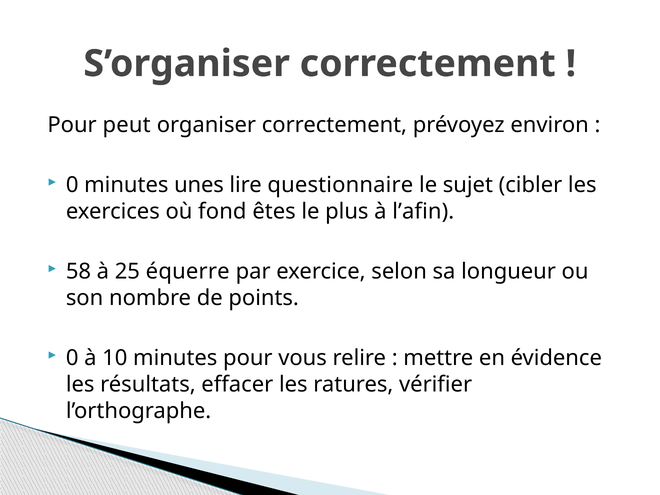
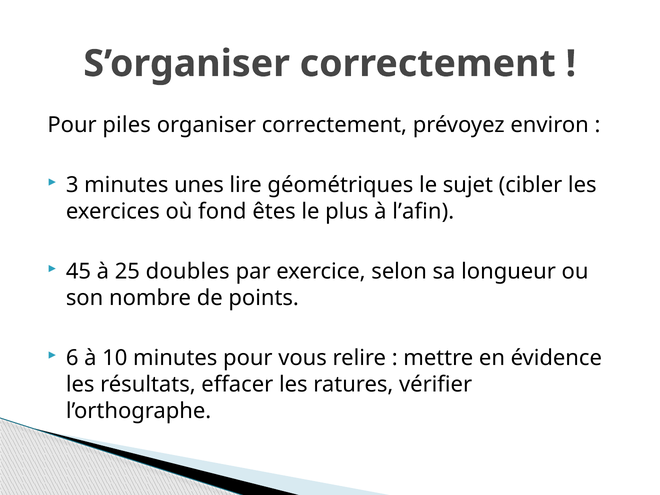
peut: peut -> piles (127, 125)
0: 0 -> 3 (72, 185)
questionnaire: questionnaire -> géométriques (340, 185)
58: 58 -> 45 (78, 272)
équerre: équerre -> doubles (188, 272)
0: 0 -> 6 (72, 358)
